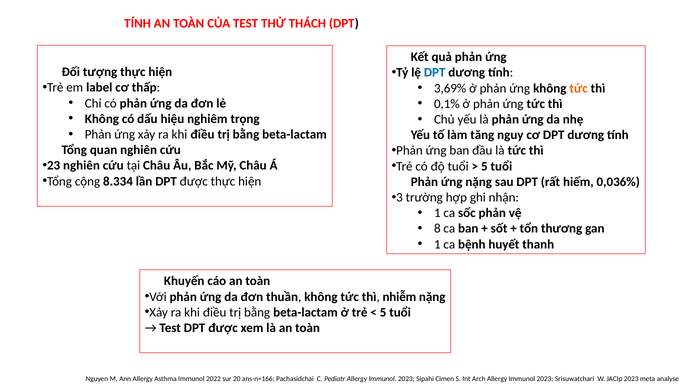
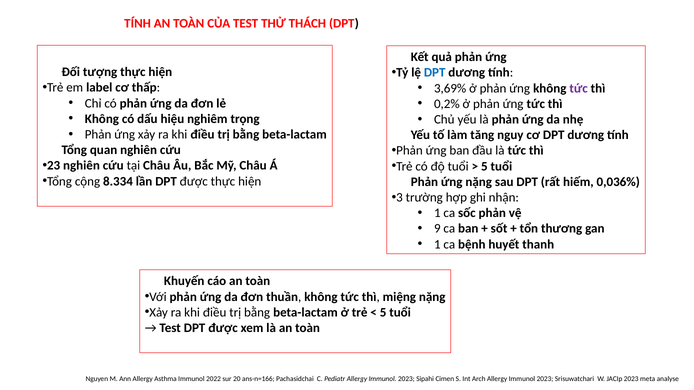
tức colour: orange -> purple (579, 88)
0,1%: 0,1% -> 0,2% (447, 104)
8: 8 -> 9 (437, 229)
nhiễm: nhiễm -> miệng (399, 297)
